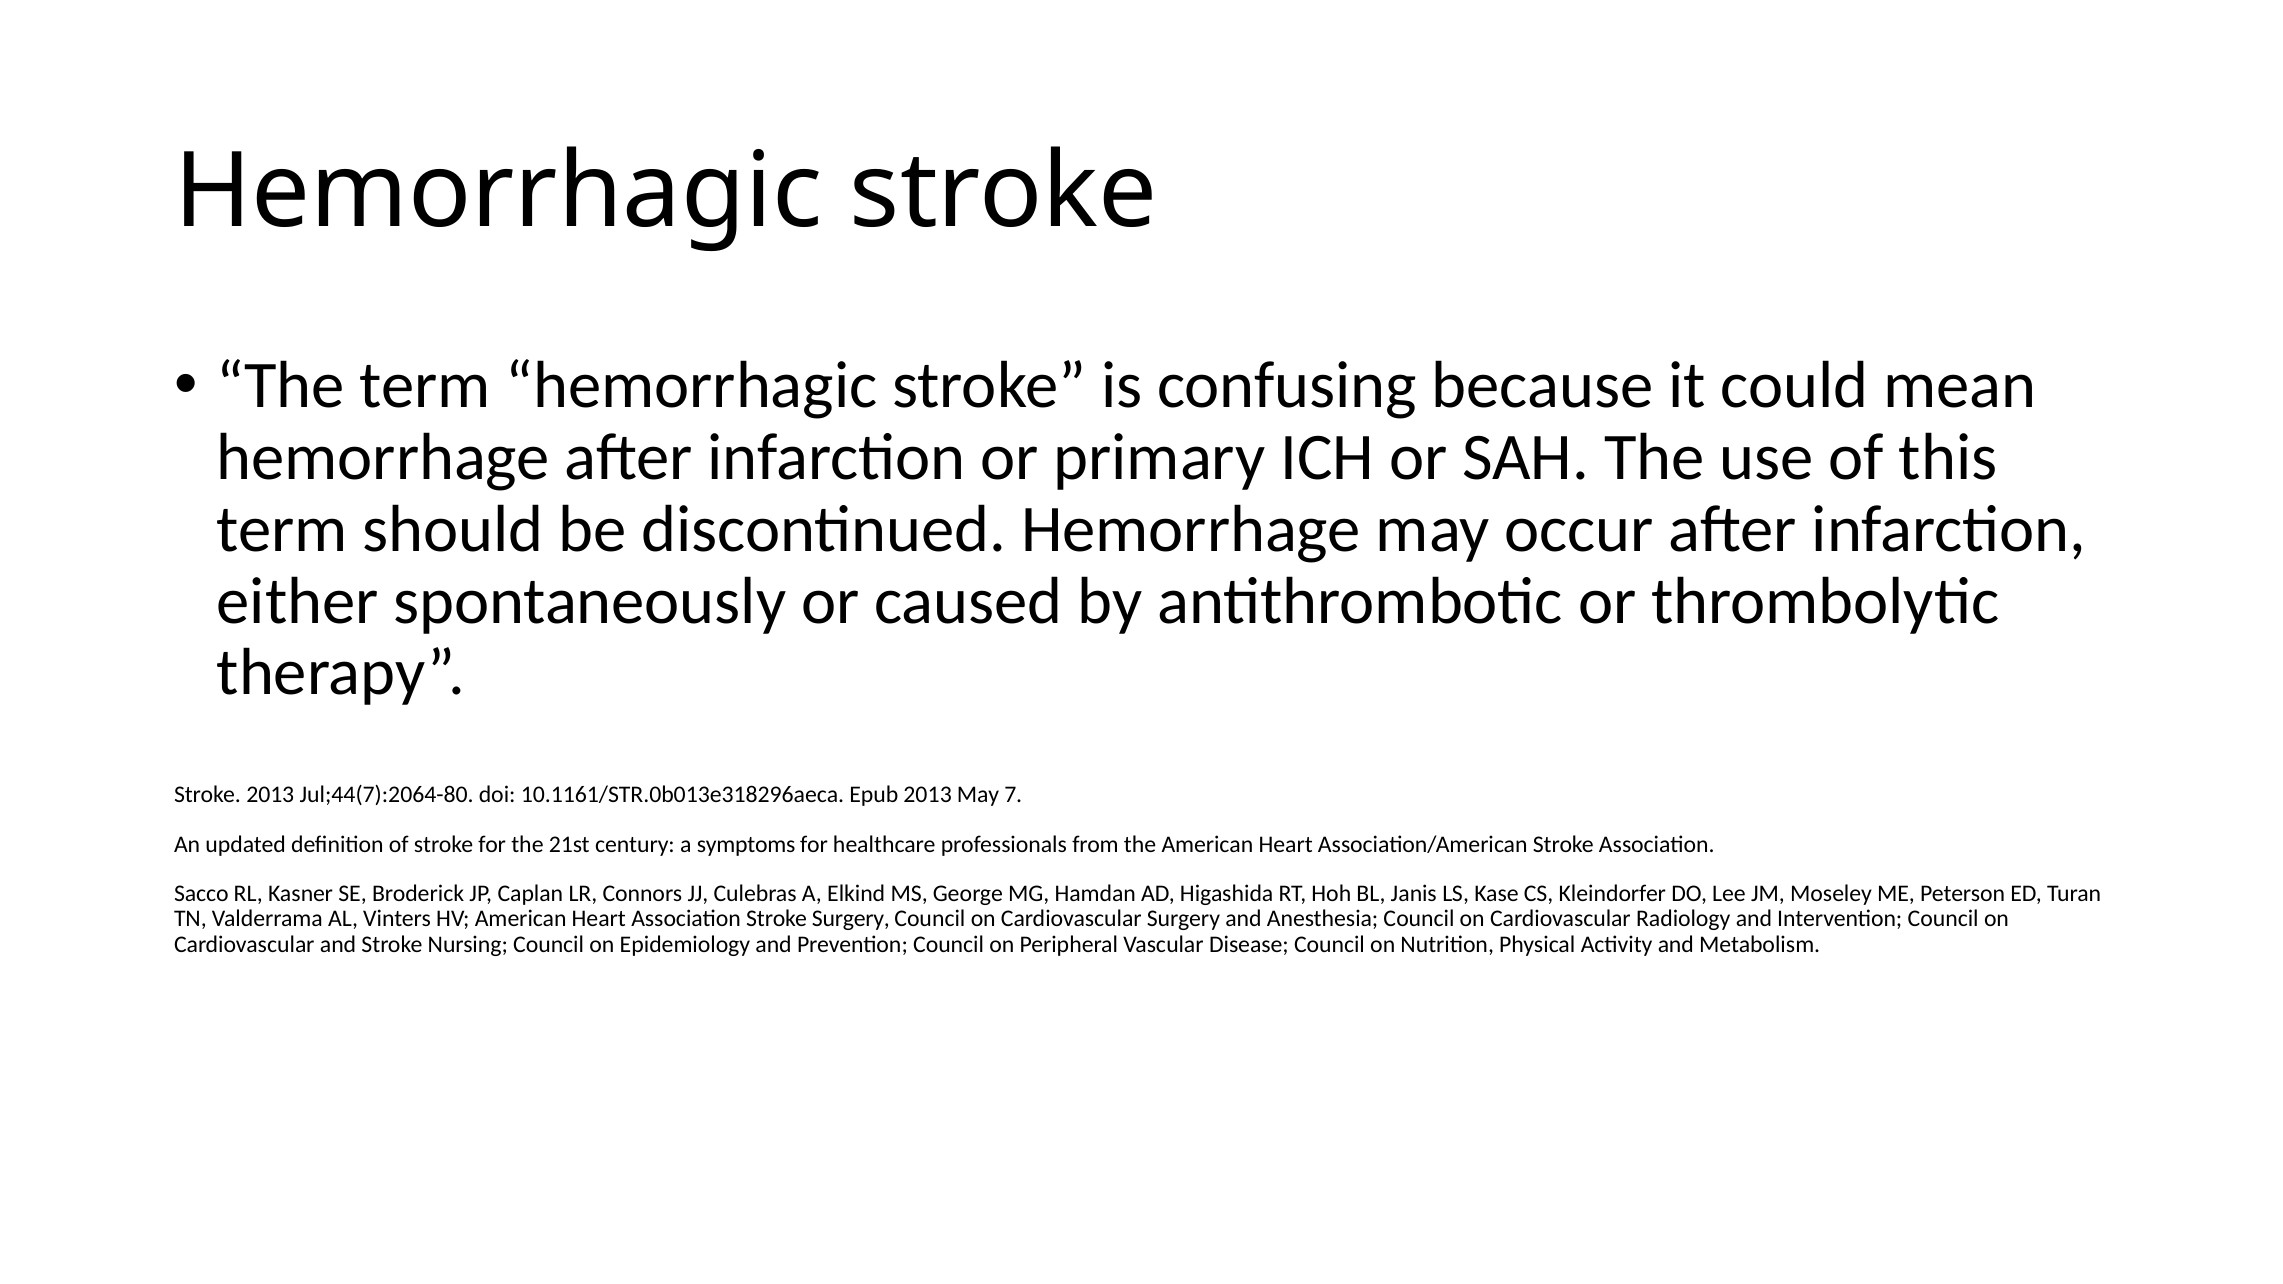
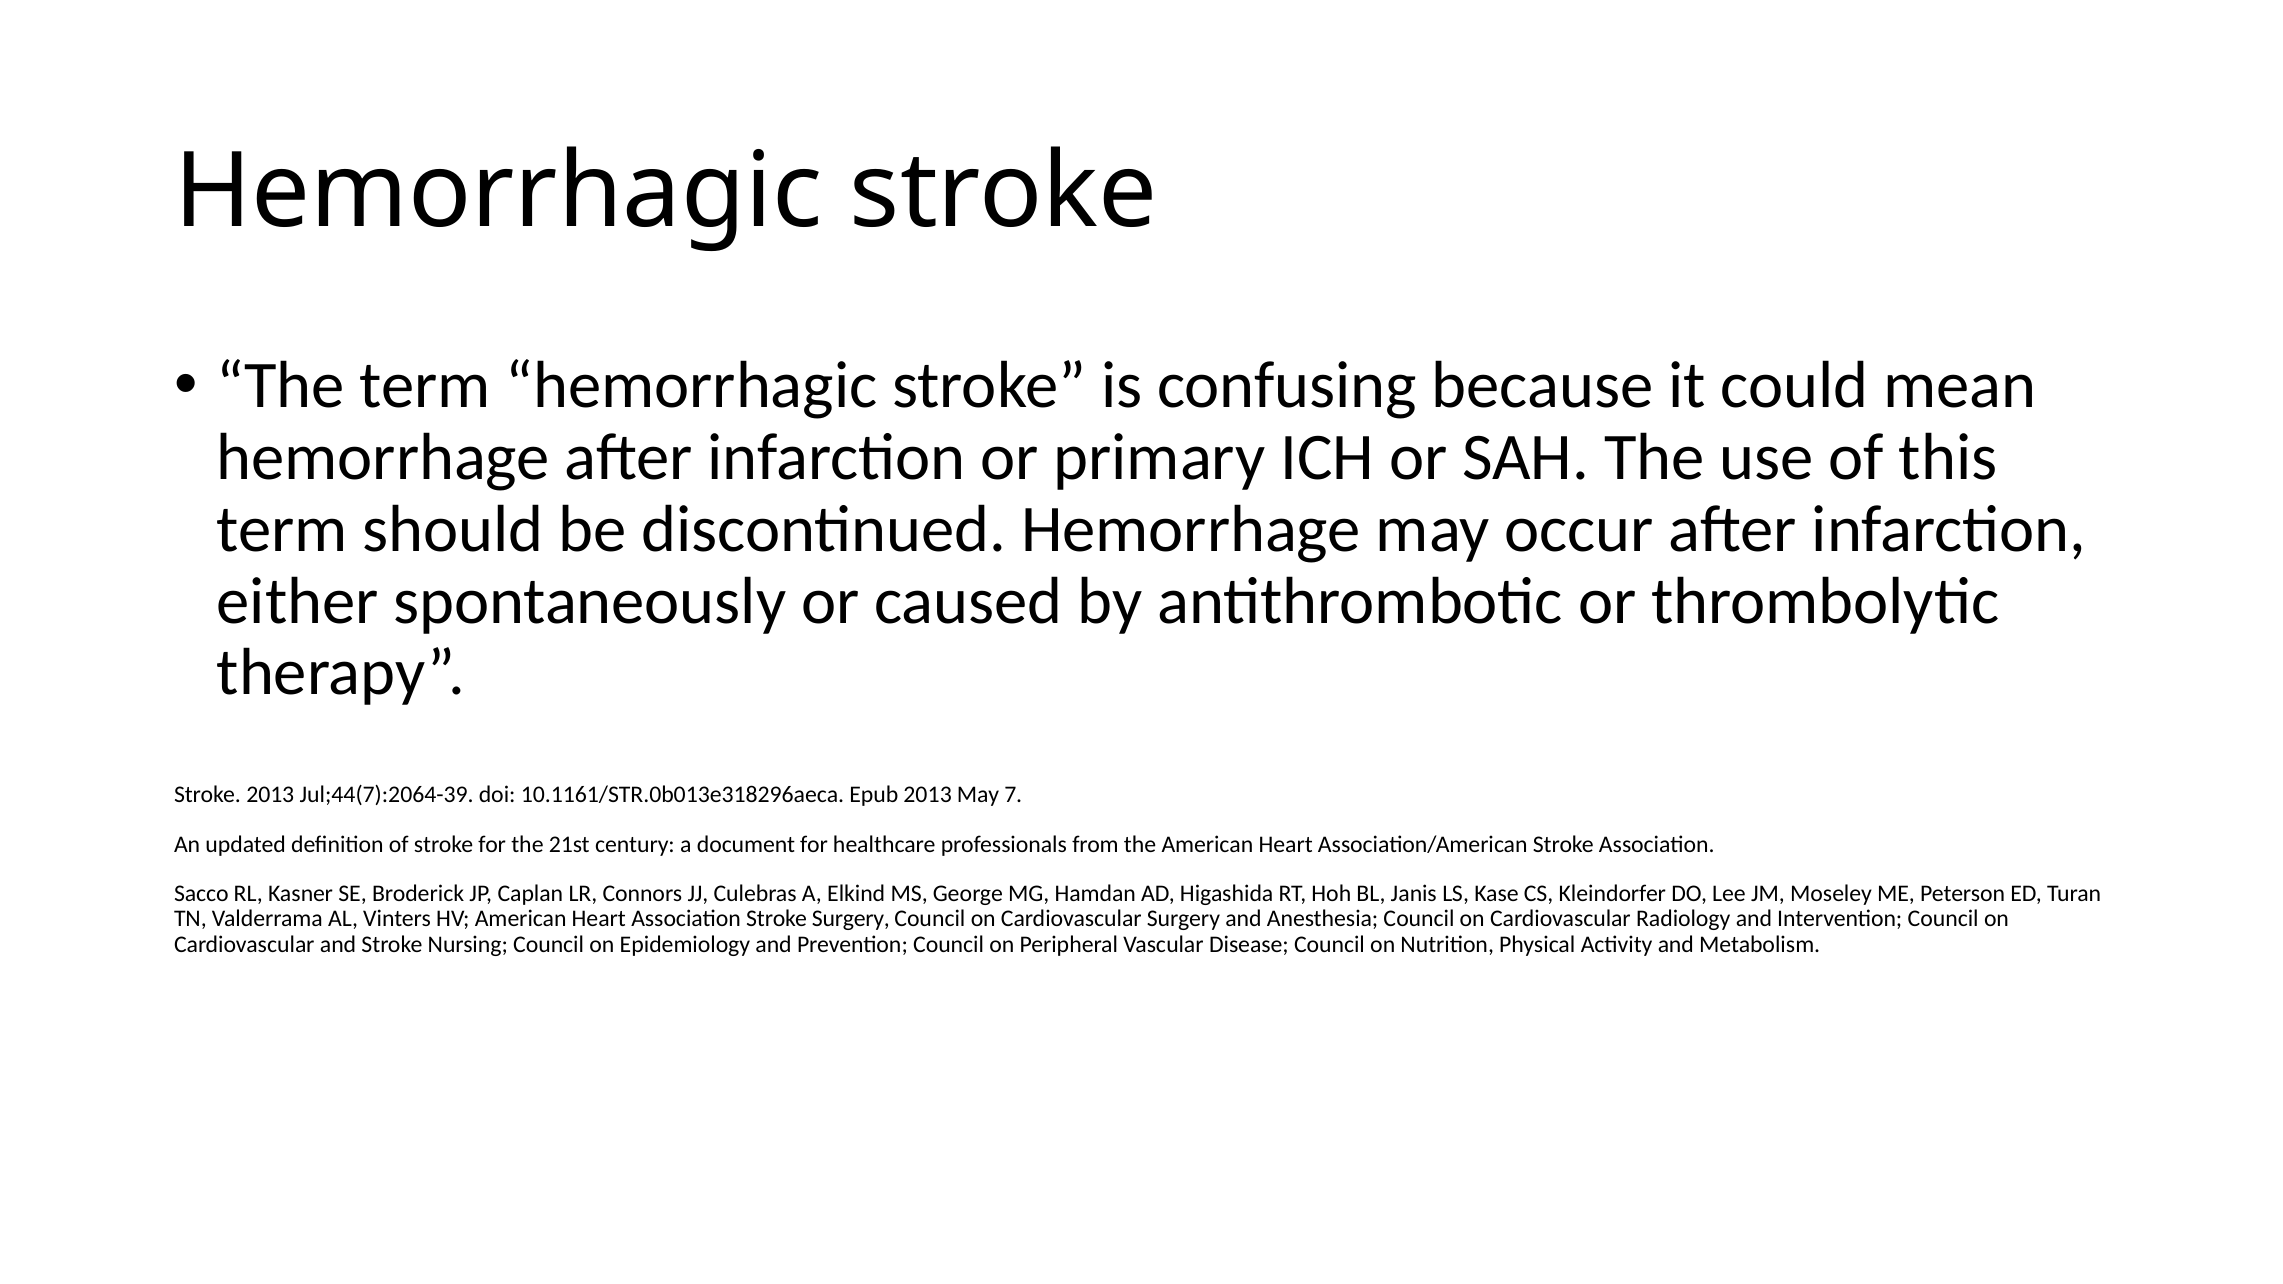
Jul;44(7):2064-80: Jul;44(7):2064-80 -> Jul;44(7):2064-39 (387, 795)
symptoms: symptoms -> document (746, 844)
